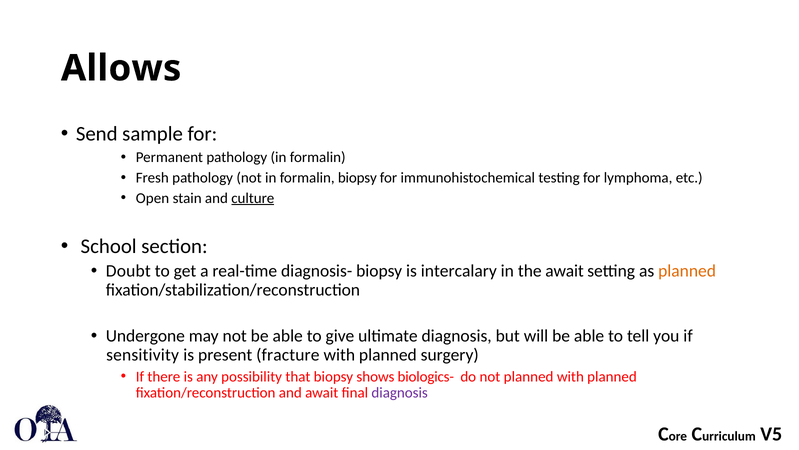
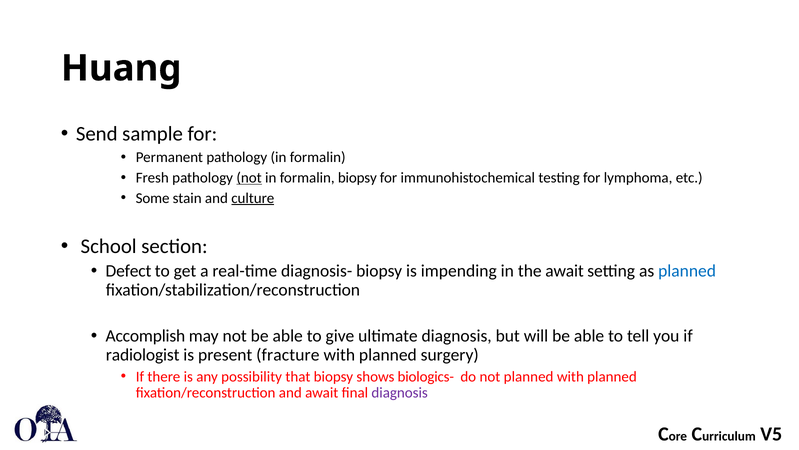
Allows: Allows -> Huang (121, 68)
not underline: none -> present (249, 178)
Open: Open -> Some (153, 198)
Doubt: Doubt -> Defect (128, 271)
intercalary: intercalary -> impending (459, 271)
planned colour: orange -> blue (687, 271)
Undergone: Undergone -> Accomplish (145, 336)
sensitivity: sensitivity -> radiologist (143, 354)
